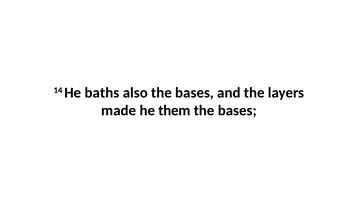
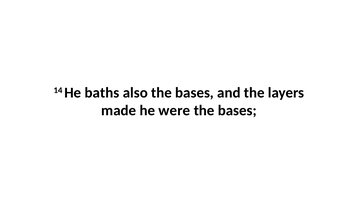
them: them -> were (174, 111)
